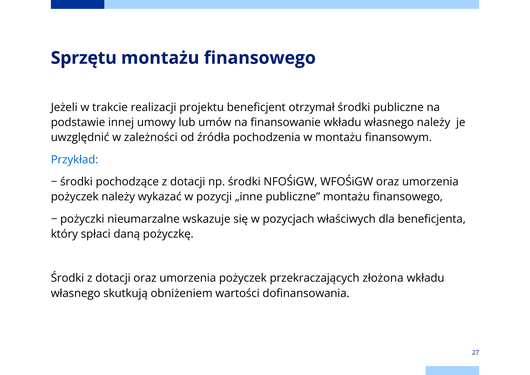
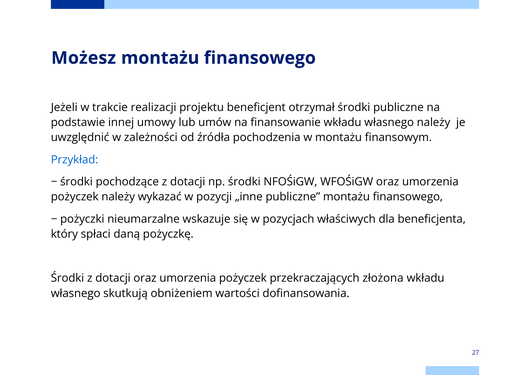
Sprzętu: Sprzętu -> Możesz (84, 58)
